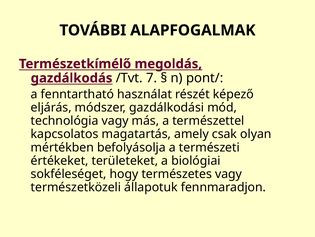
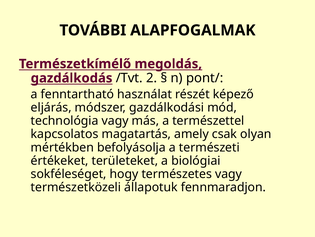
7: 7 -> 2 (152, 78)
